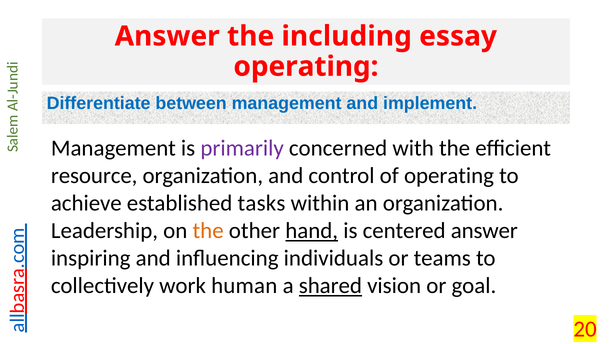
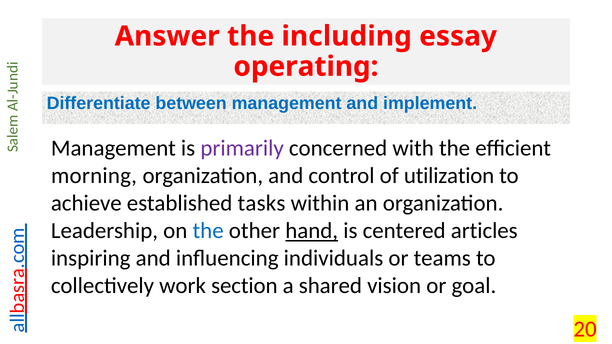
resource: resource -> morning (94, 176)
of operating: operating -> utilization (449, 176)
the colour: orange -> blue (208, 231)
centered answer: answer -> articles (484, 231)
human: human -> section (244, 286)
shared underline: present -> none (330, 286)
